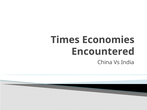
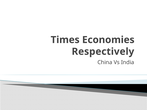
Encountered: Encountered -> Respectively (103, 52)
